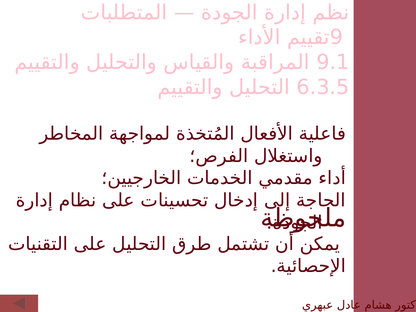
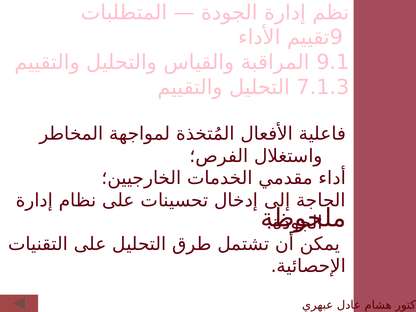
6.3.5: 6.3.5 -> 7.1.3 (323, 87)
